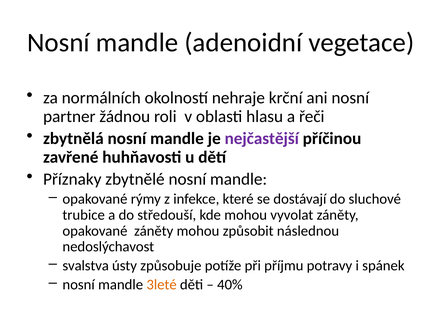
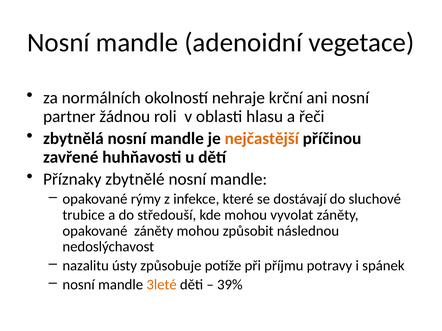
nejčastější colour: purple -> orange (262, 139)
svalstva: svalstva -> nazalitu (86, 266)
40%: 40% -> 39% (230, 285)
